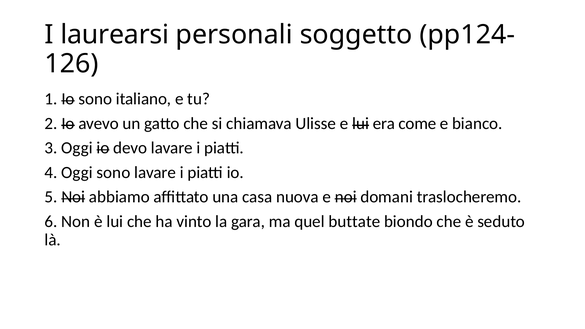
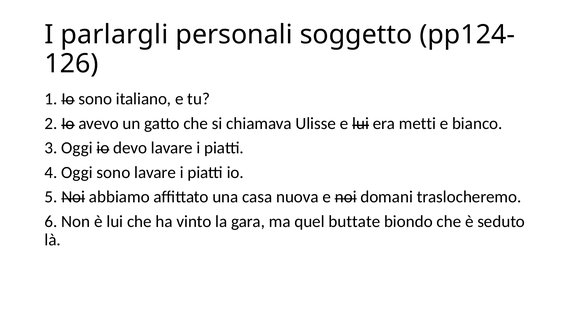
laurearsi: laurearsi -> parlargli (114, 35)
come: come -> metti (417, 123)
